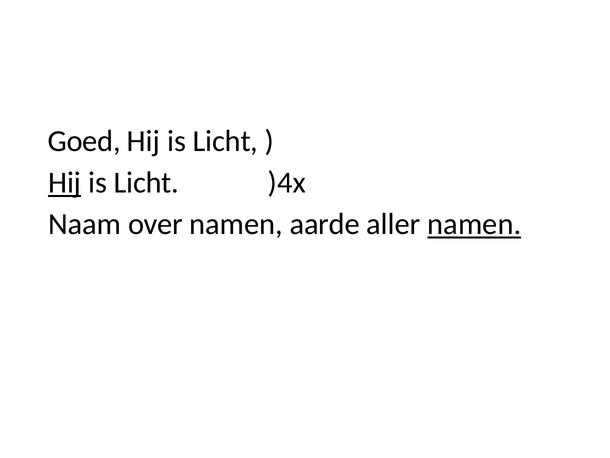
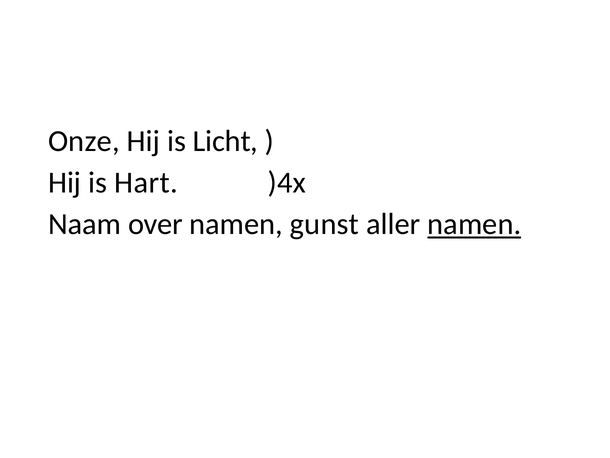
Goed: Goed -> Onze (84, 141)
Hij underline: present -> none (65, 183)
Licht: Licht -> Hart (146, 183)
aarde: aarde -> gunst (325, 224)
